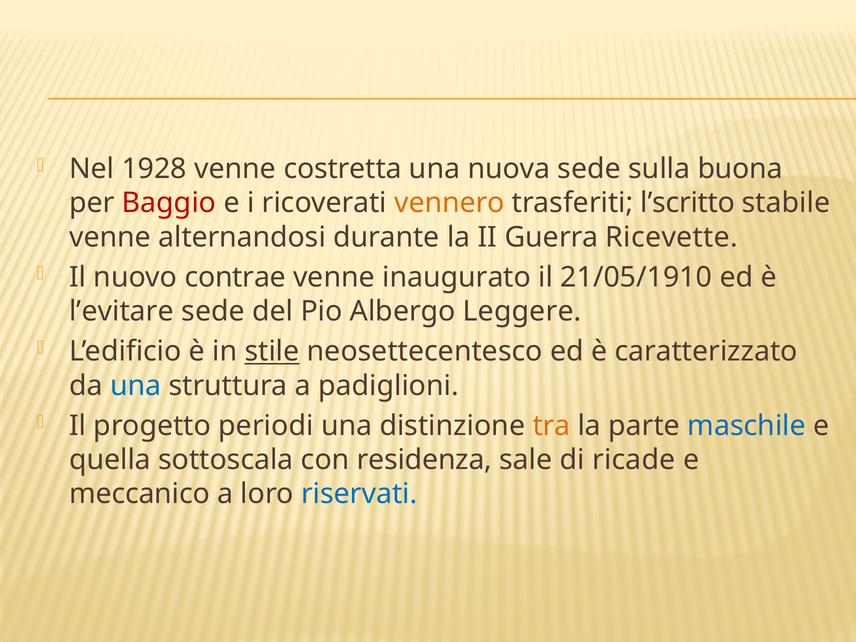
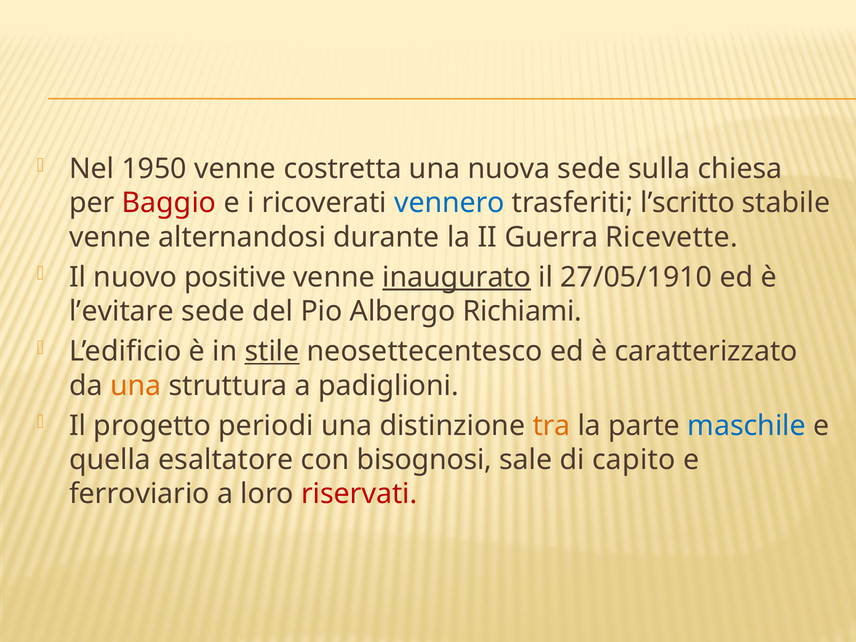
1928: 1928 -> 1950 (154, 169)
buona: buona -> chiesa (740, 169)
vennero colour: orange -> blue (449, 203)
contrae: contrae -> positive (235, 277)
inaugurato underline: none -> present (457, 277)
21/05/1910: 21/05/1910 -> 27/05/1910 (636, 277)
Leggere: Leggere -> Richiami (522, 311)
una colour: blue -> orange (136, 386)
sottoscala: sottoscala -> esaltatore (226, 460)
residenza: residenza -> bisognosi (424, 460)
ricade: ricade -> capito (634, 460)
meccanico: meccanico -> ferroviario (139, 494)
riservati colour: blue -> red (359, 494)
